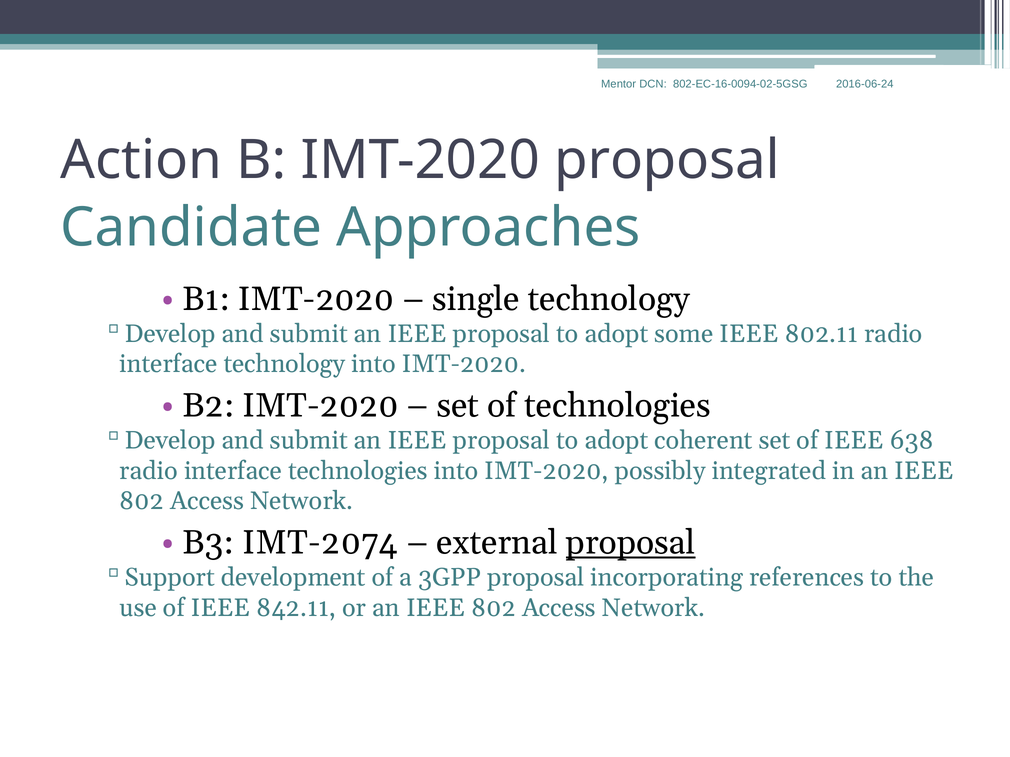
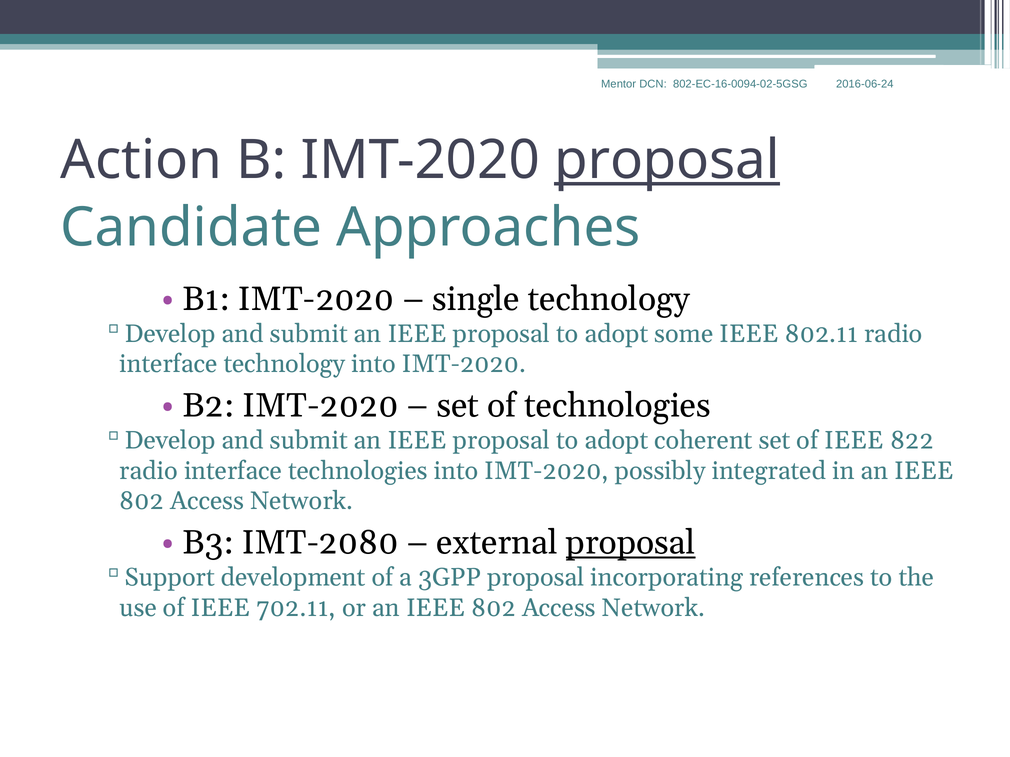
proposal underline: none -> present (667, 160)
638: 638 -> 822 (912, 441)
IMT-2074: IMT-2074 -> IMT-2080 (320, 543)
842.11: 842.11 -> 702.11 (296, 608)
